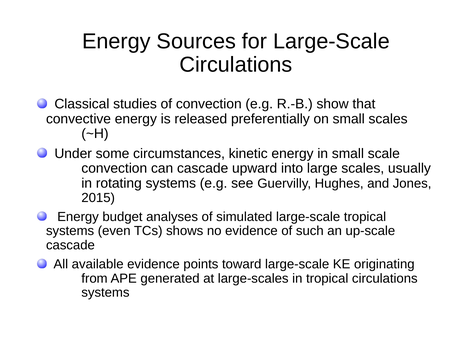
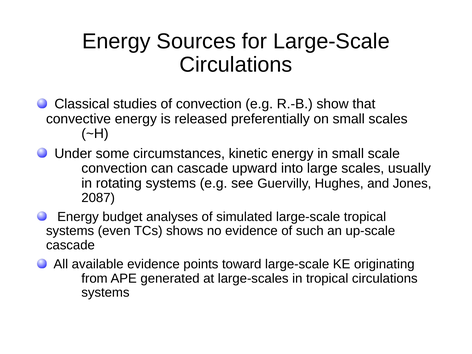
2015: 2015 -> 2087 (98, 198)
